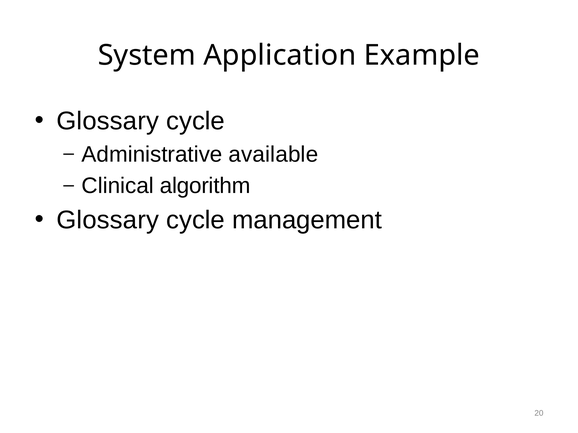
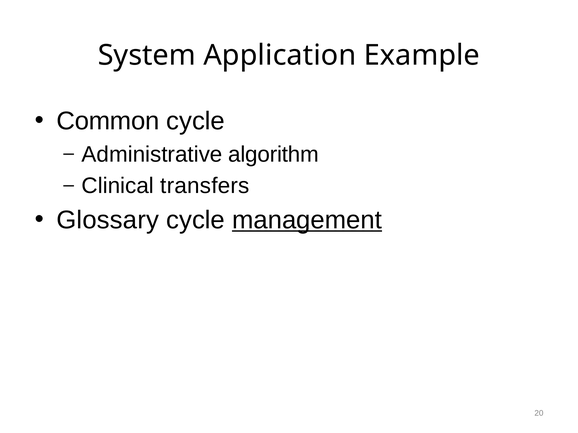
Glossary: Glossary -> Common (108, 121)
available: available -> algorithm (274, 154)
algorithm: algorithm -> transfers (205, 186)
management underline: none -> present (307, 220)
